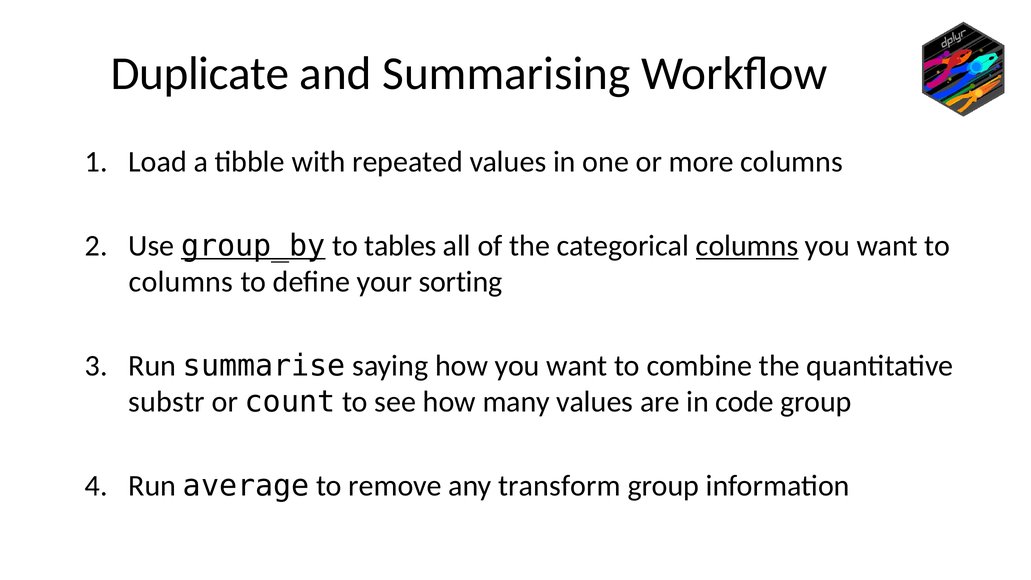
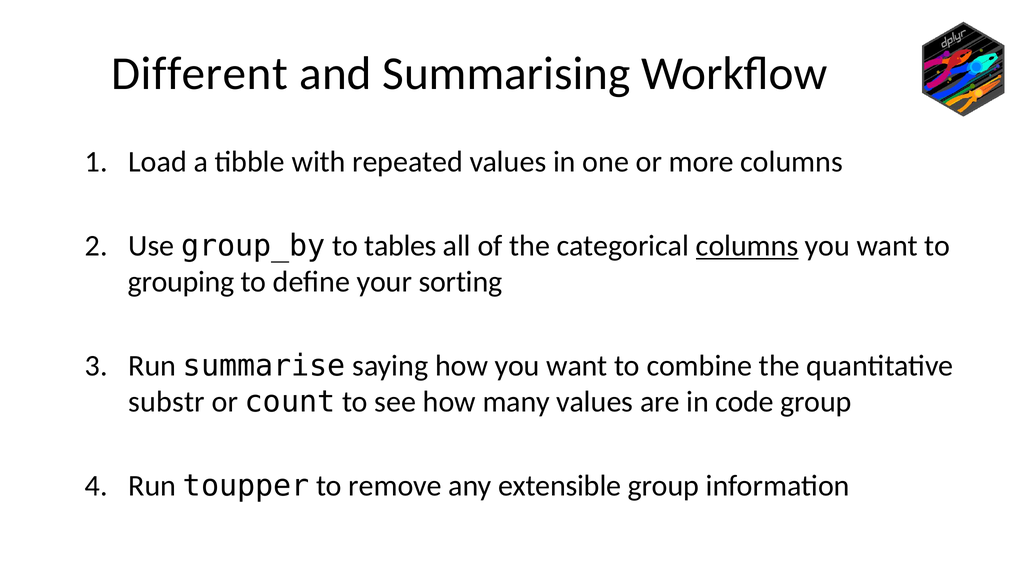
Duplicate: Duplicate -> Different (200, 74)
group_by underline: present -> none (253, 246)
columns: columns -> grouping (181, 282)
average: average -> toupper (246, 486)
transform: transform -> extensible (560, 486)
